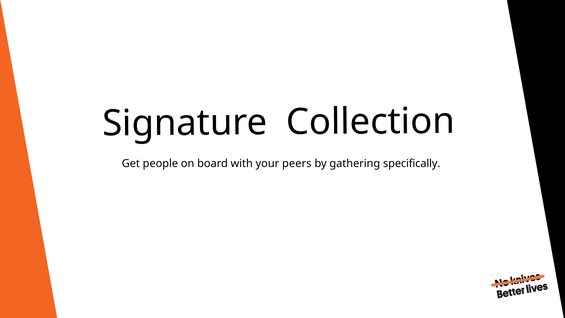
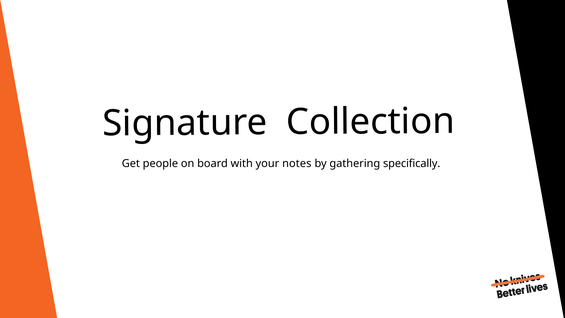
peers: peers -> notes (297, 163)
